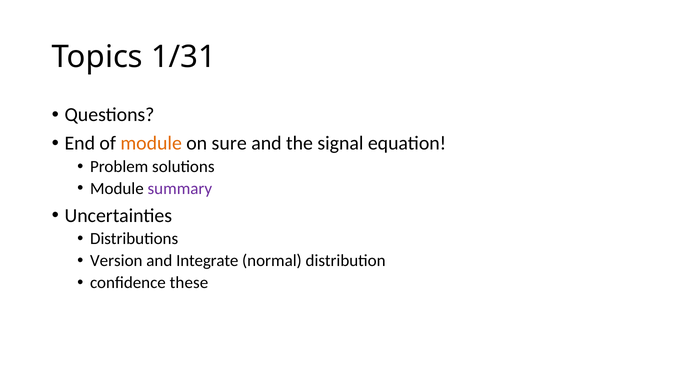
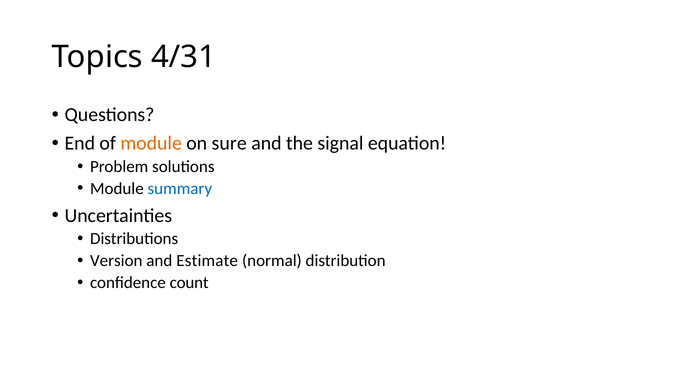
1/31: 1/31 -> 4/31 (184, 57)
summary colour: purple -> blue (180, 189)
Integrate: Integrate -> Estimate (207, 261)
these: these -> count (189, 283)
